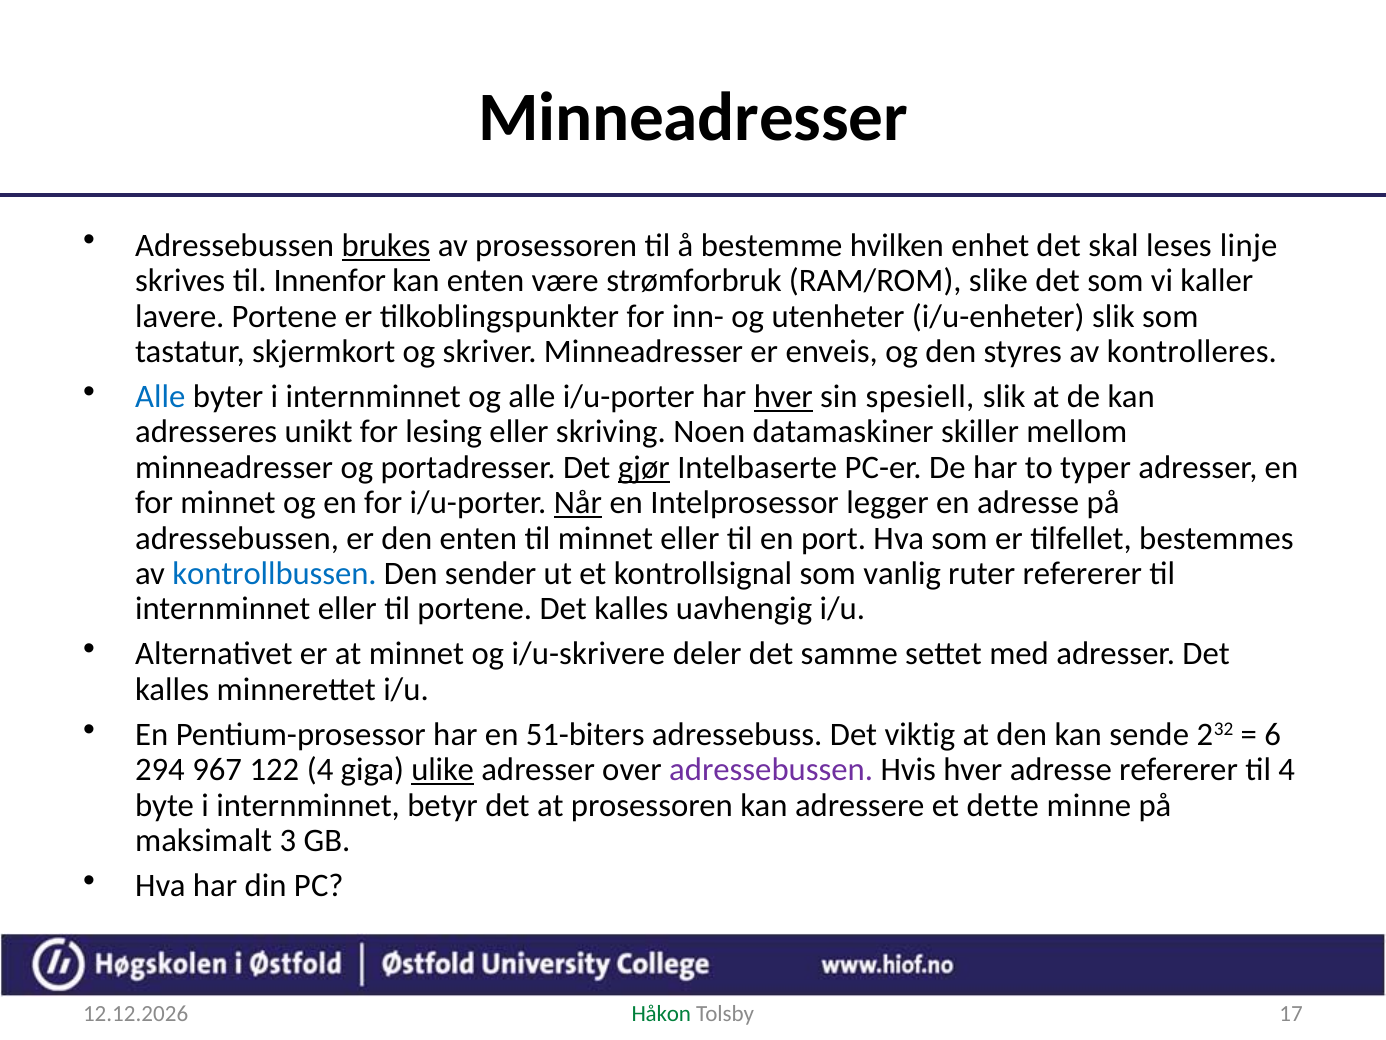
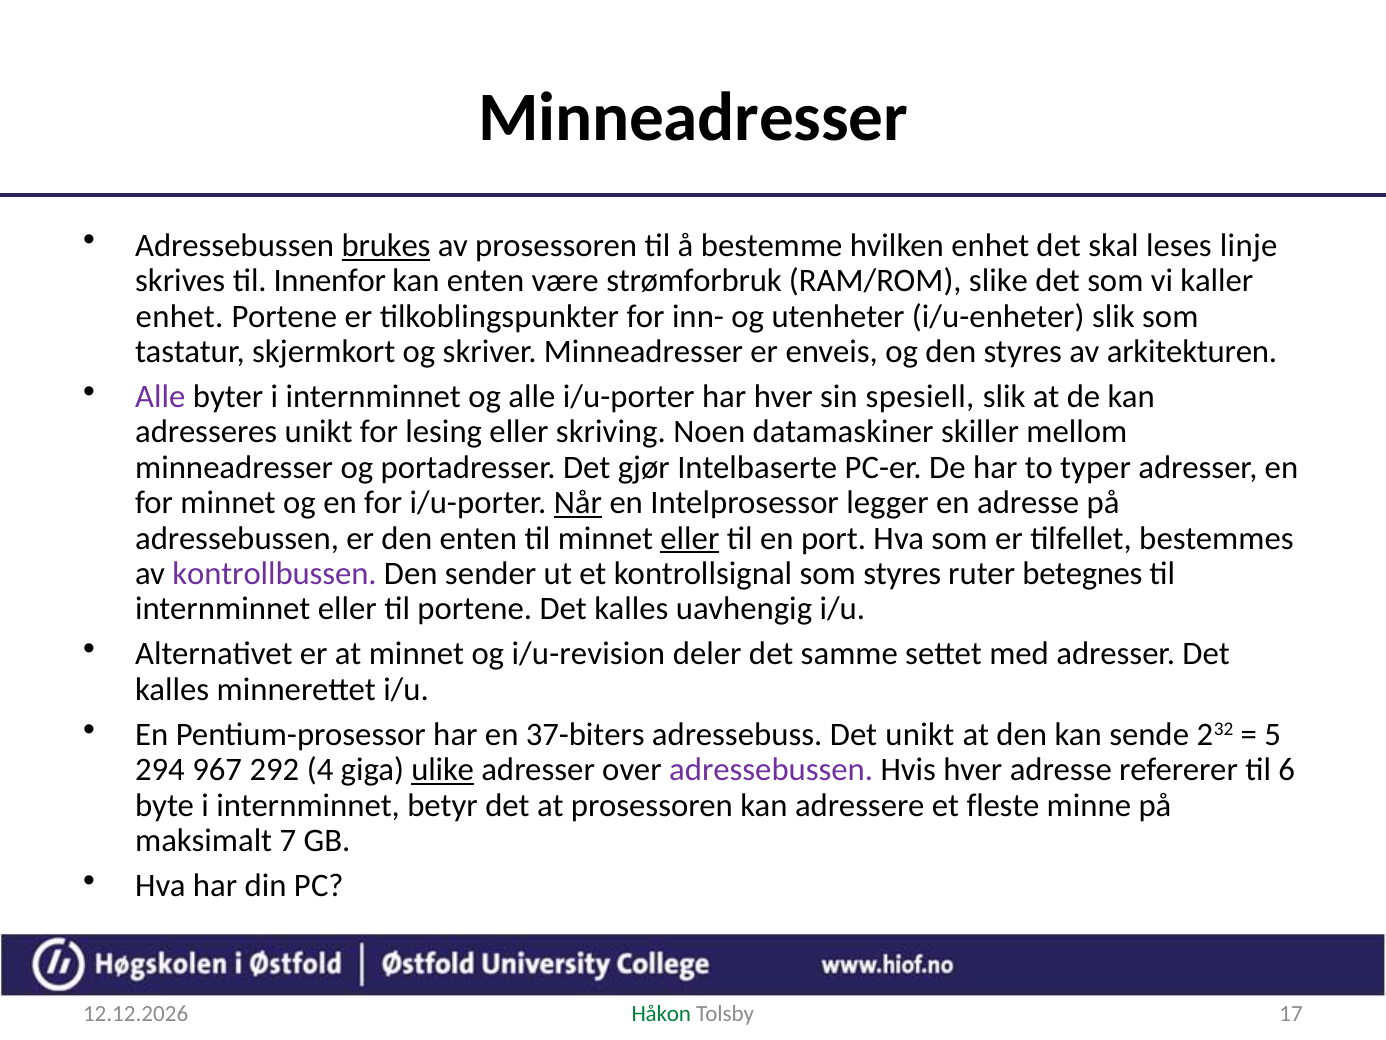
lavere: lavere -> enhet (180, 316)
kontrolleres: kontrolleres -> arkitekturen (1192, 352)
Alle colour: blue -> purple (160, 397)
hver underline: present -> none (783, 397)
gjør underline: present -> none (644, 467)
eller underline: none -> present (690, 538)
kontrollbussen colour: blue -> purple (275, 573)
som vanlig: vanlig -> styres (902, 573)
ruter refererer: refererer -> betegnes (1082, 573)
i/u-skrivere: i/u-skrivere -> i/u-revision (588, 654)
51-biters: 51-biters -> 37-biters (585, 734)
Det viktig: viktig -> unikt (920, 734)
6: 6 -> 5 (1273, 734)
122: 122 -> 292 (274, 770)
til 4: 4 -> 6 (1287, 770)
dette: dette -> fleste (1003, 805)
3: 3 -> 7 (288, 840)
